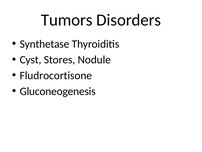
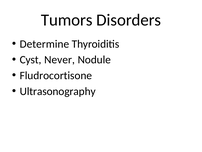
Synthetase: Synthetase -> Determine (44, 44)
Stores: Stores -> Never (60, 60)
Gluconeogenesis: Gluconeogenesis -> Ultrasonography (58, 91)
